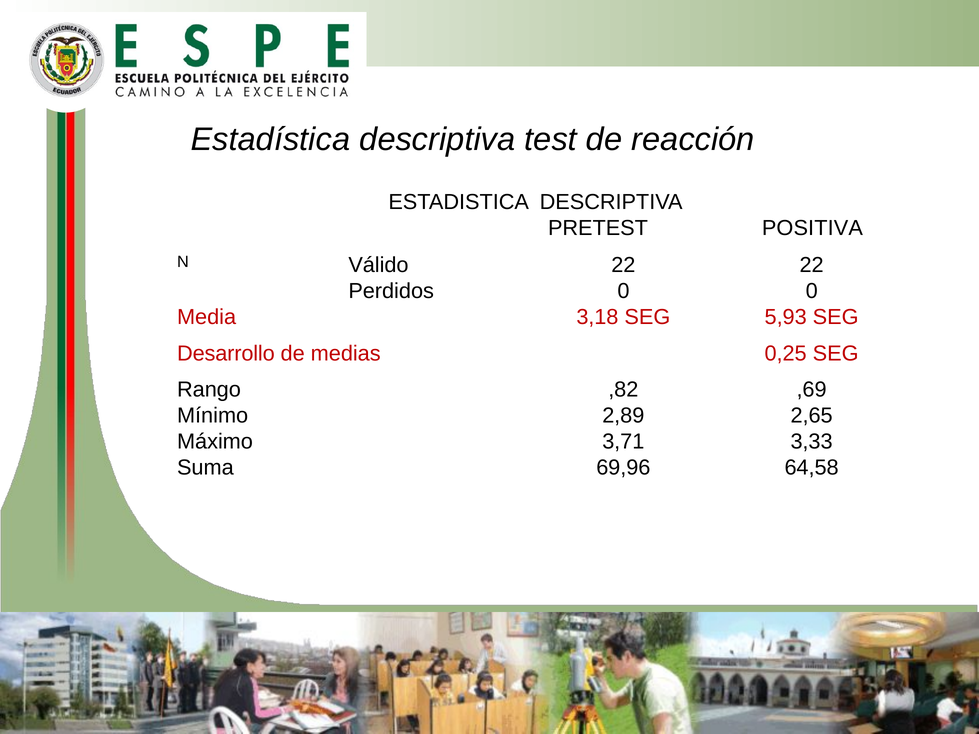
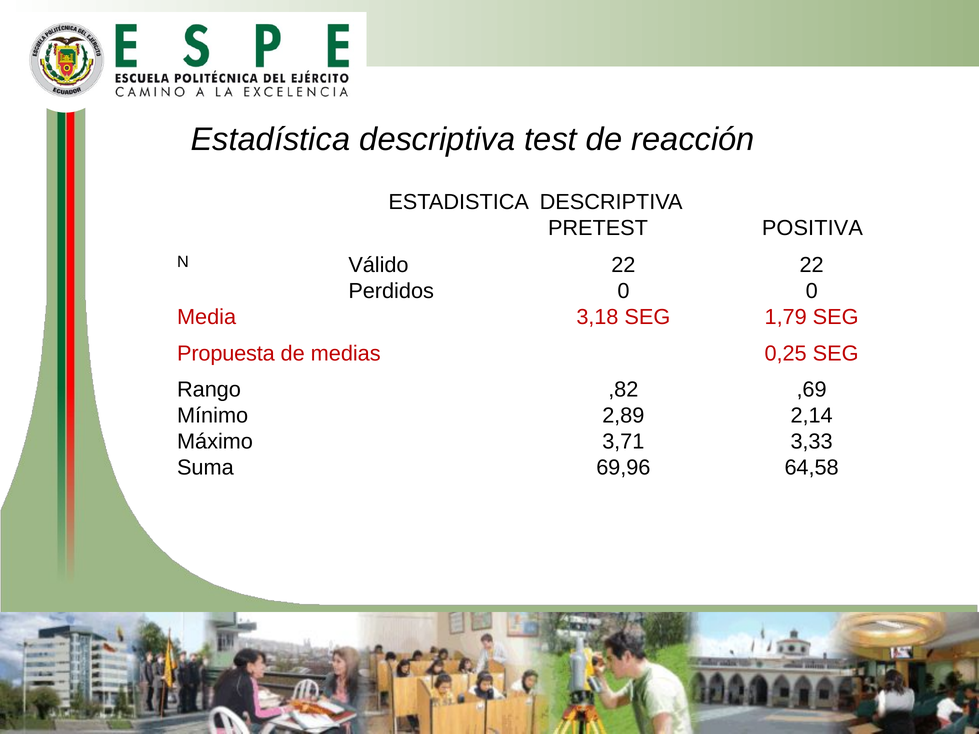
5,93: 5,93 -> 1,79 (786, 317)
Desarrollo: Desarrollo -> Propuesta (226, 354)
2,65: 2,65 -> 2,14 (812, 416)
